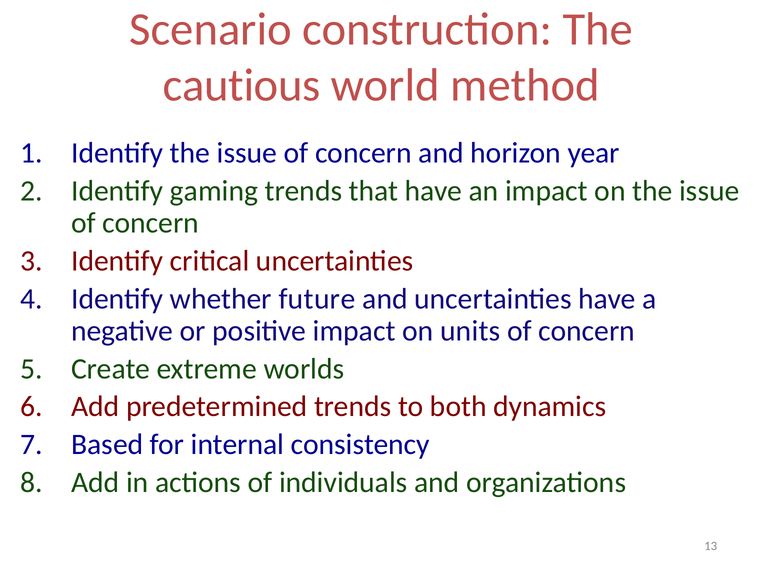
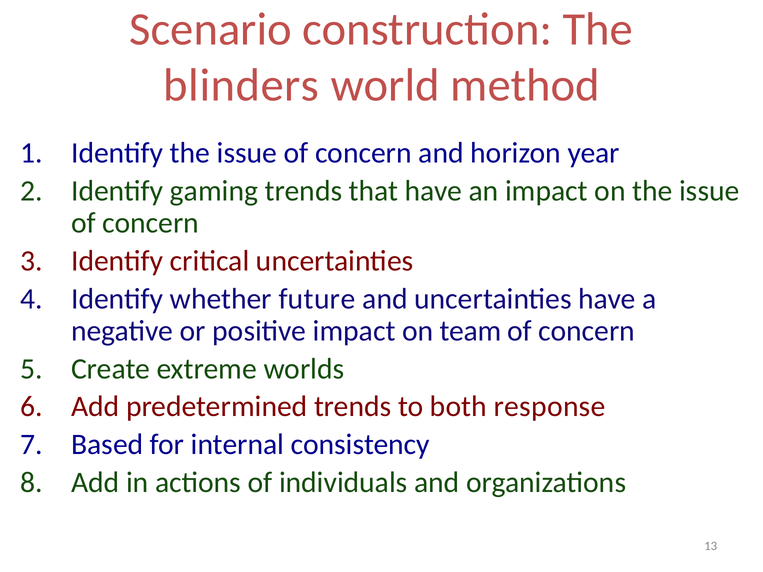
cautious: cautious -> blinders (241, 85)
units: units -> team (470, 331)
dynamics: dynamics -> response (550, 407)
